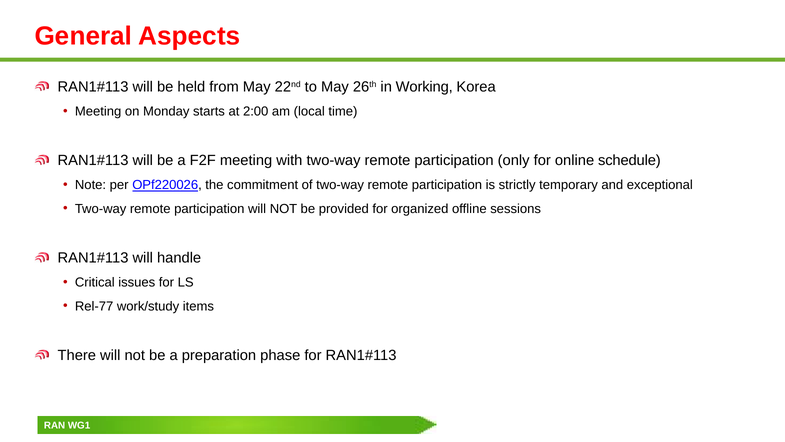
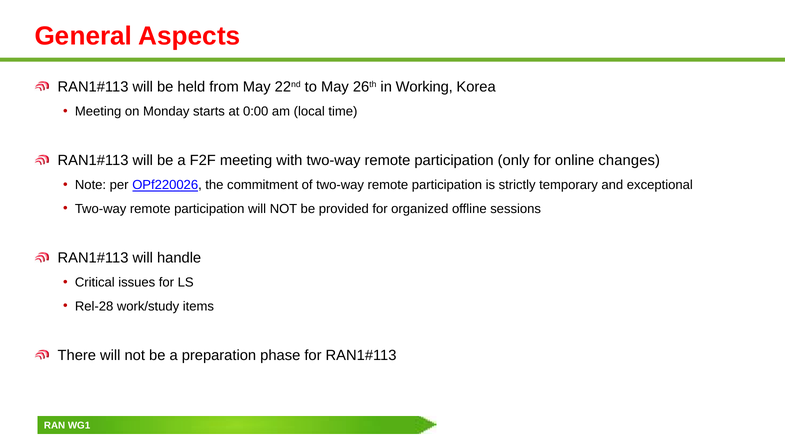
2:00: 2:00 -> 0:00 (256, 111)
schedule: schedule -> changes (629, 160)
Rel-77: Rel-77 -> Rel-28 (94, 306)
